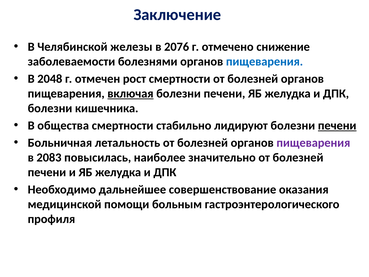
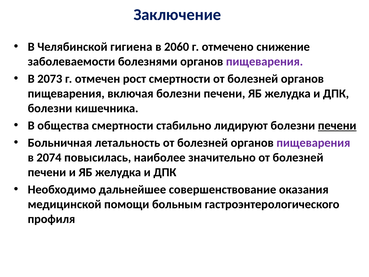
железы: железы -> гигиена (131, 47)
2076: 2076 -> 2060 (177, 47)
пищеварения colour: blue -> purple (265, 62)
2048: 2048 -> 2073 (50, 79)
включая underline: present -> none (130, 93)
2083: 2083 -> 2074 (49, 157)
